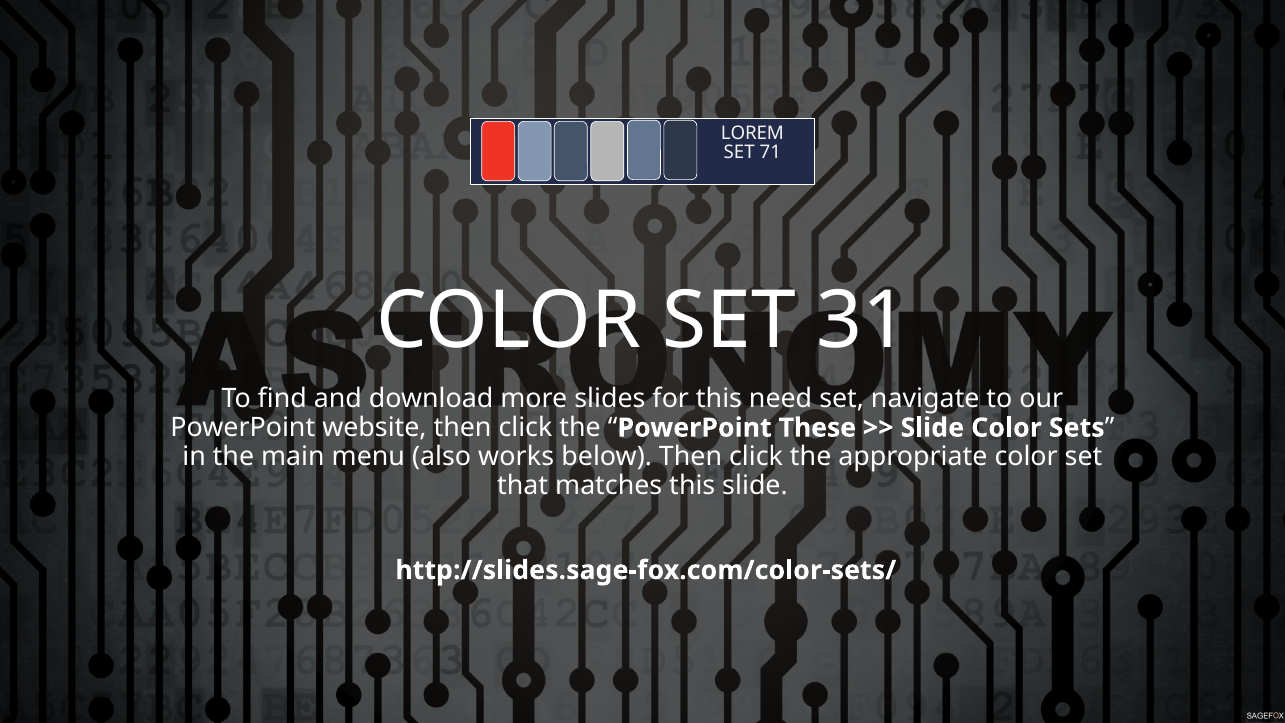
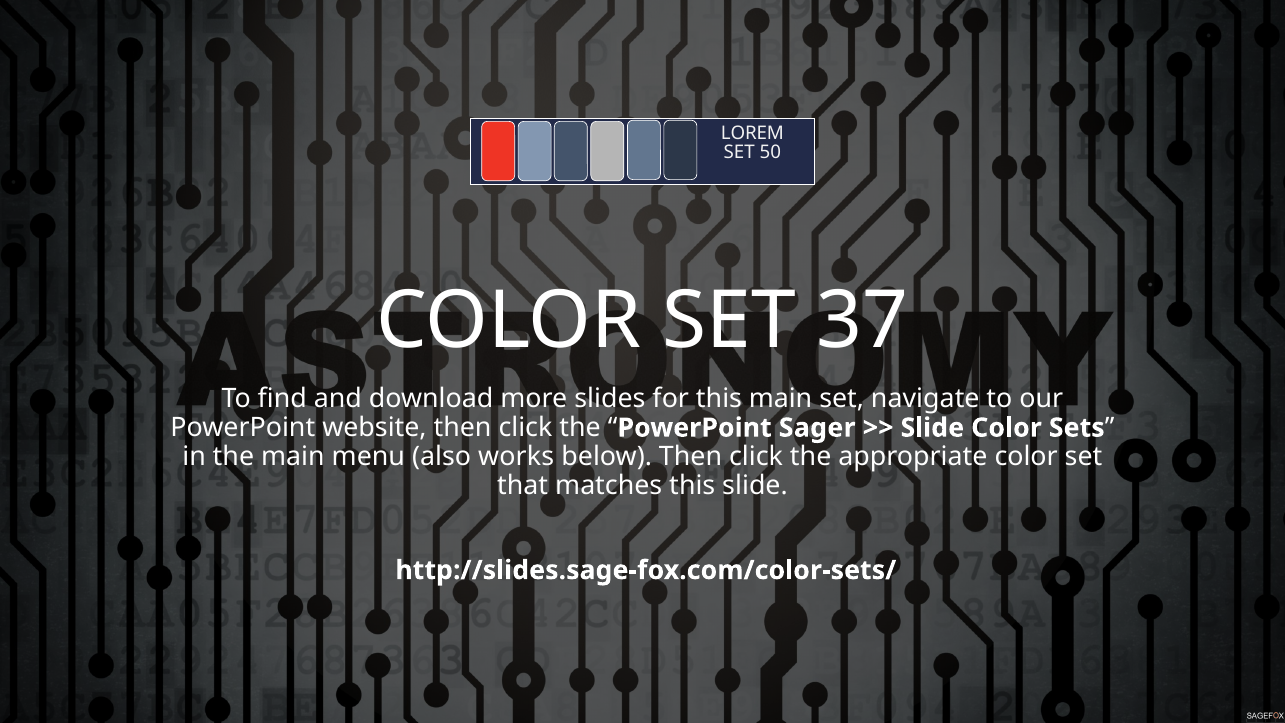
71: 71 -> 50 (770, 152)
31: 31 -> 37 (863, 321)
this need: need -> main (781, 399)
These: These -> Sager (817, 428)
